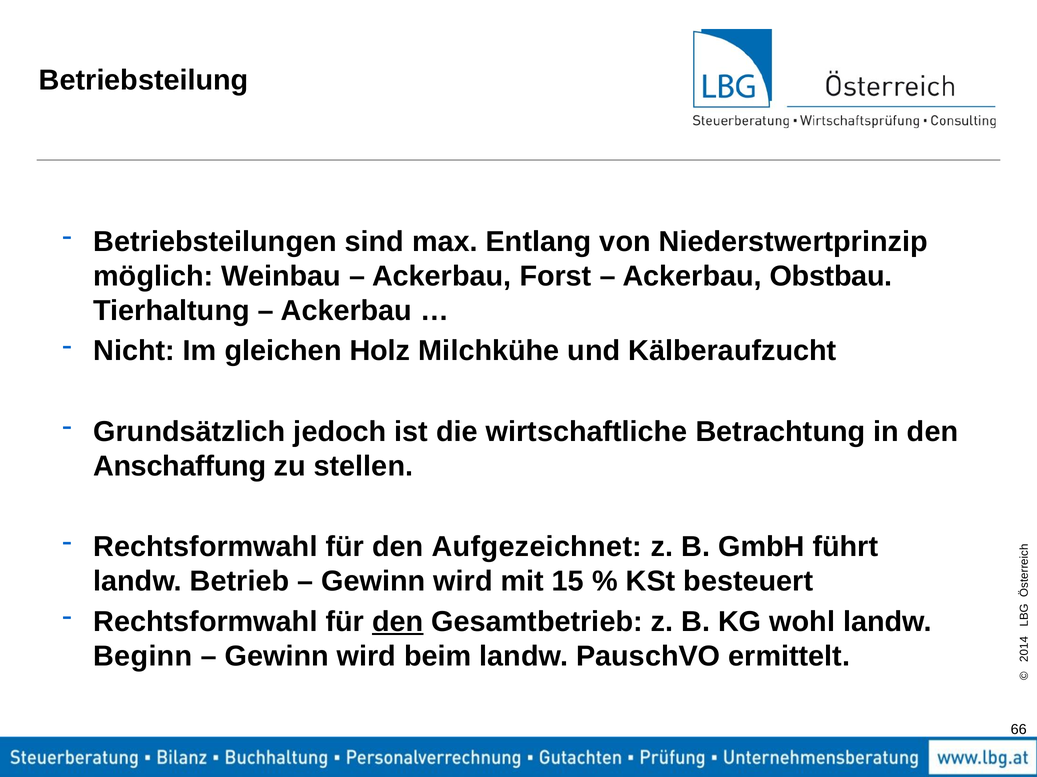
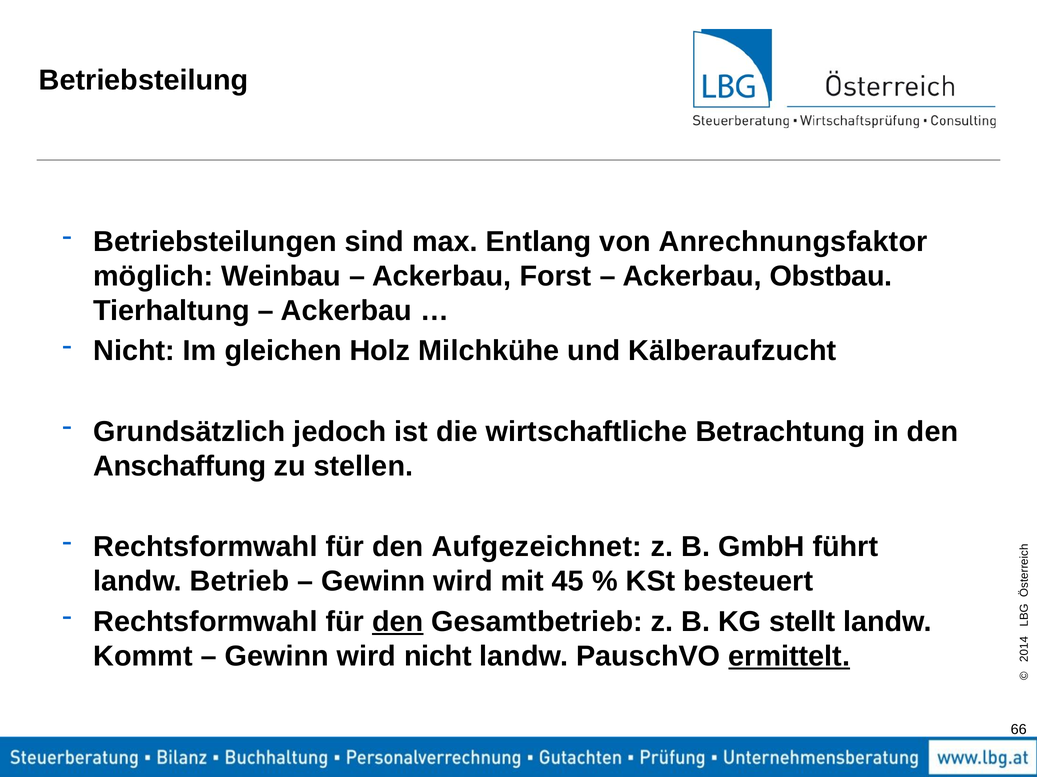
Niederstwertprinzip: Niederstwertprinzip -> Anrechnungsfaktor (793, 242)
15: 15 -> 45 (568, 582)
wohl: wohl -> stellt (802, 622)
Beginn: Beginn -> Kommt (143, 657)
wird beim: beim -> nicht (438, 657)
ermittelt underline: none -> present (789, 657)
